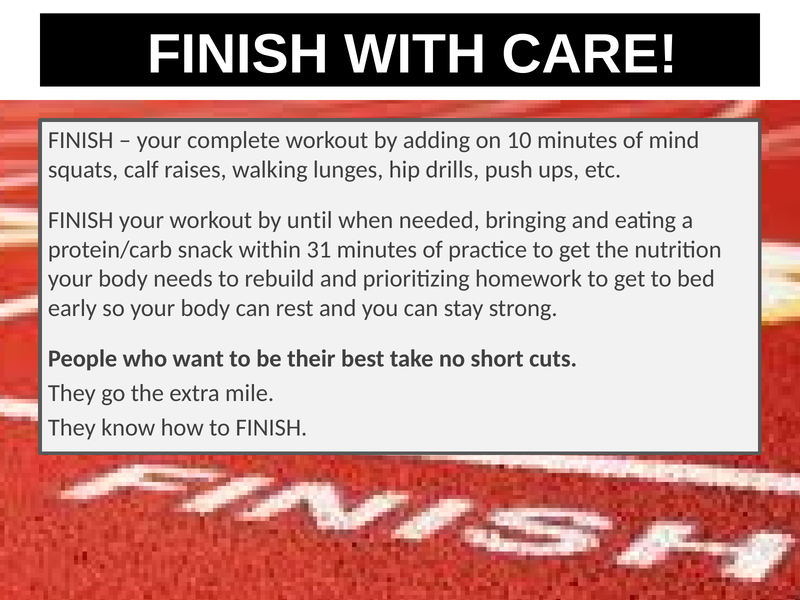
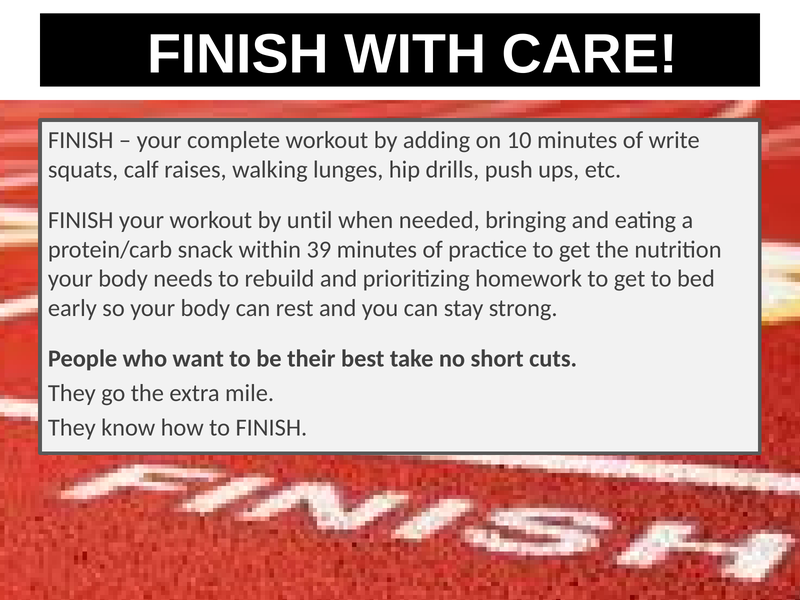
mind: mind -> write (674, 140)
31: 31 -> 39 (319, 249)
